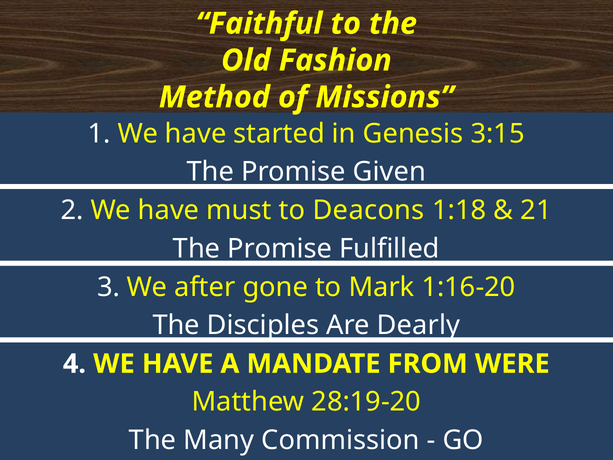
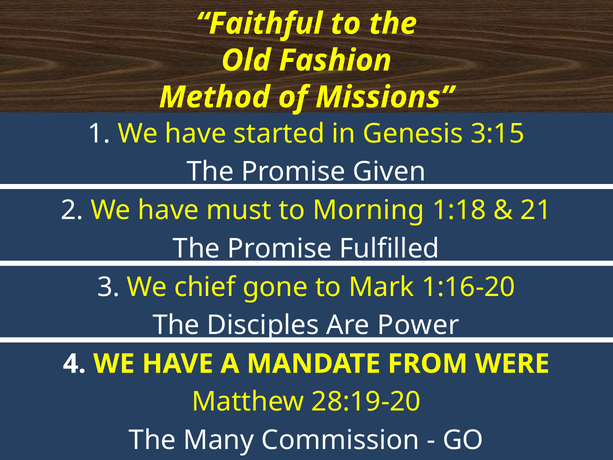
Deacons: Deacons -> Morning (369, 210)
after: after -> chief (205, 287)
Dearly: Dearly -> Power (418, 325)
